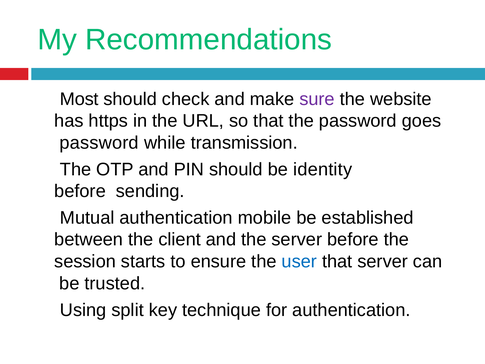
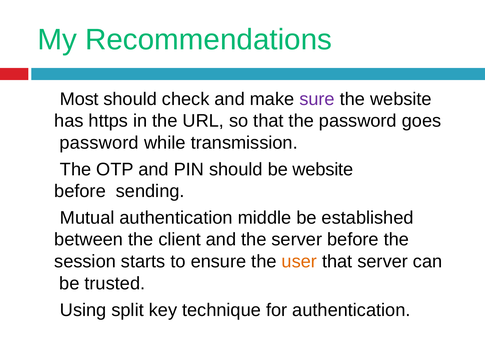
be identity: identity -> website (323, 169)
mobile: mobile -> middle (265, 218)
user colour: blue -> orange (299, 261)
